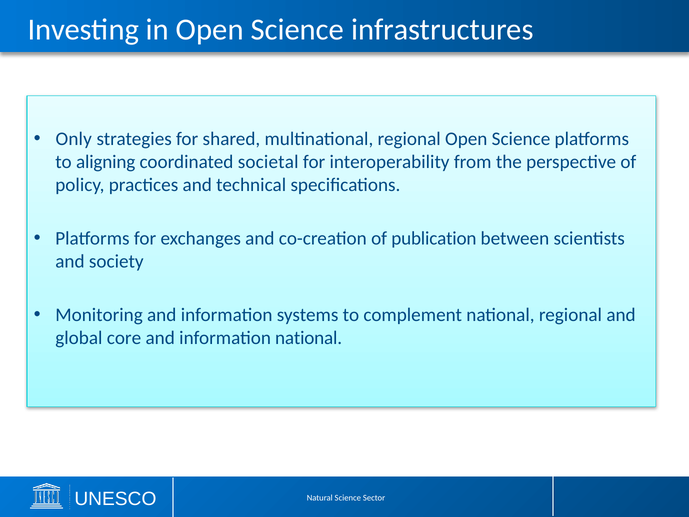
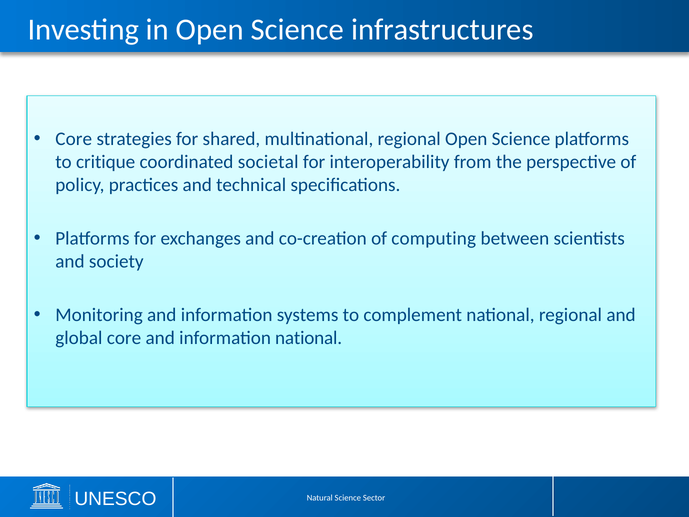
Only: Only -> Core (74, 139)
aligning: aligning -> critique (106, 162)
publication: publication -> computing (434, 238)
